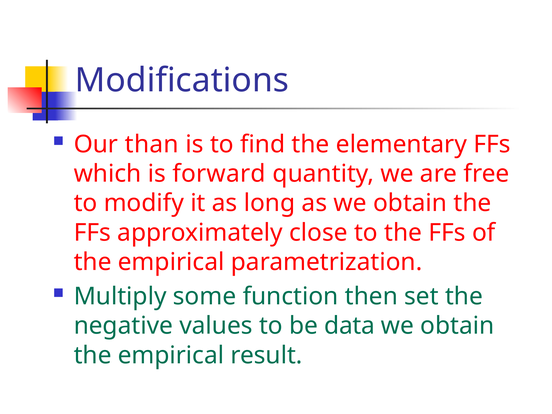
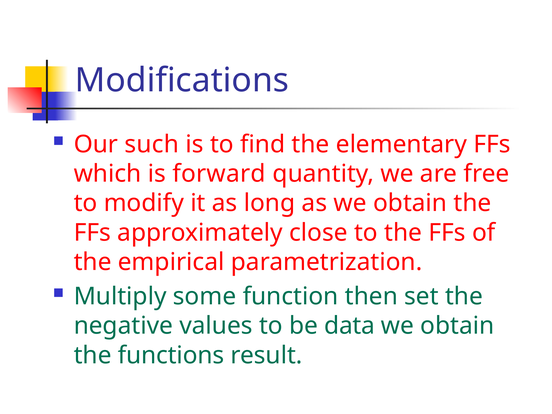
than: than -> such (152, 144)
empirical: empirical -> functions (171, 355)
